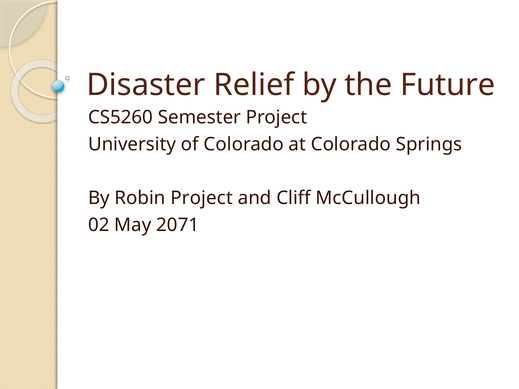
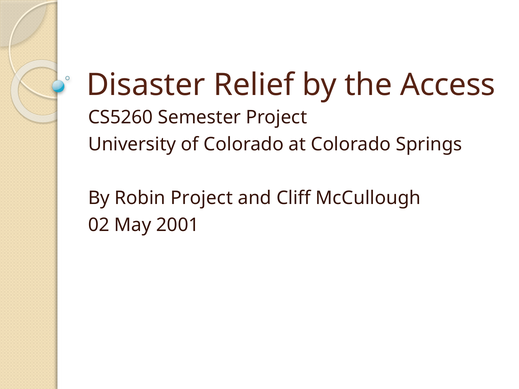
Future: Future -> Access (448, 85)
2071: 2071 -> 2001 (178, 225)
